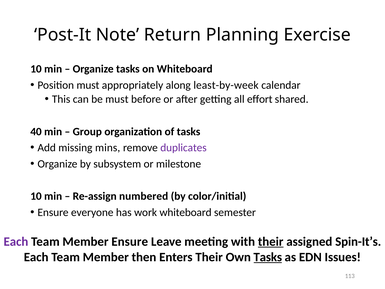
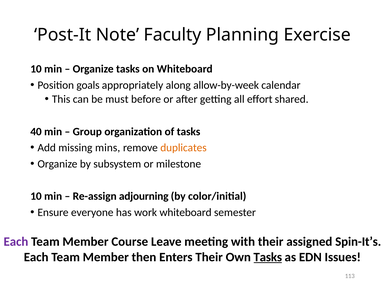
Return: Return -> Faculty (173, 35)
Position must: must -> goals (88, 85)
least-by-week: least-by-week -> allow-by-week (226, 85)
duplicates colour: purple -> orange (183, 148)
numbered: numbered -> adjourning (144, 196)
Member Ensure: Ensure -> Course (130, 241)
their underline: present -> none (271, 241)
